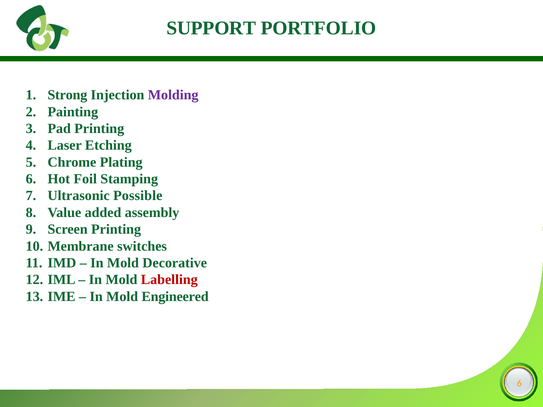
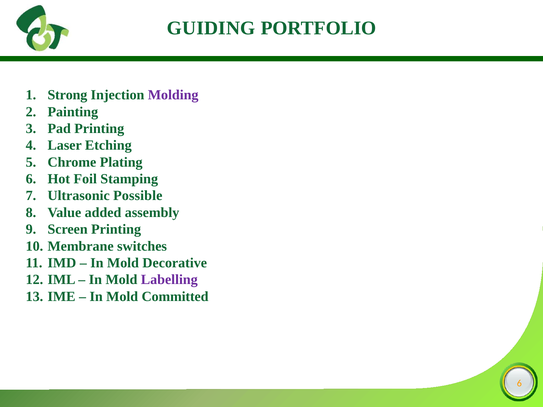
SUPPORT: SUPPORT -> GUIDING (211, 28)
Labelling colour: red -> purple (169, 280)
Engineered: Engineered -> Committed (175, 297)
